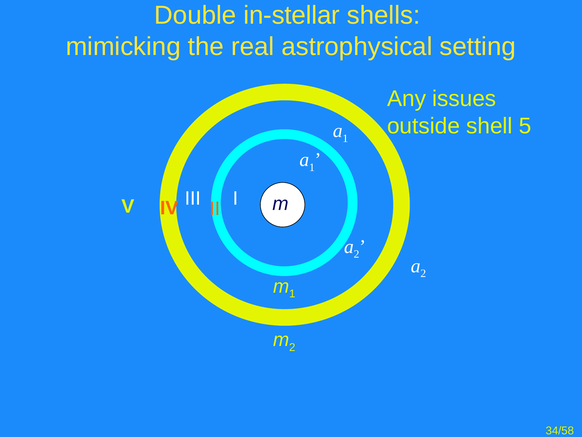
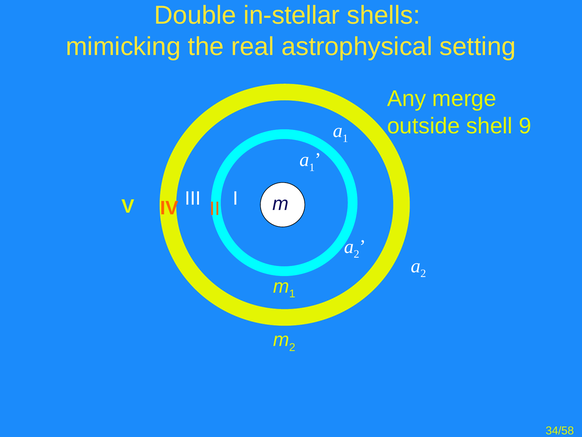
issues: issues -> merge (464, 99)
5: 5 -> 9 (525, 126)
